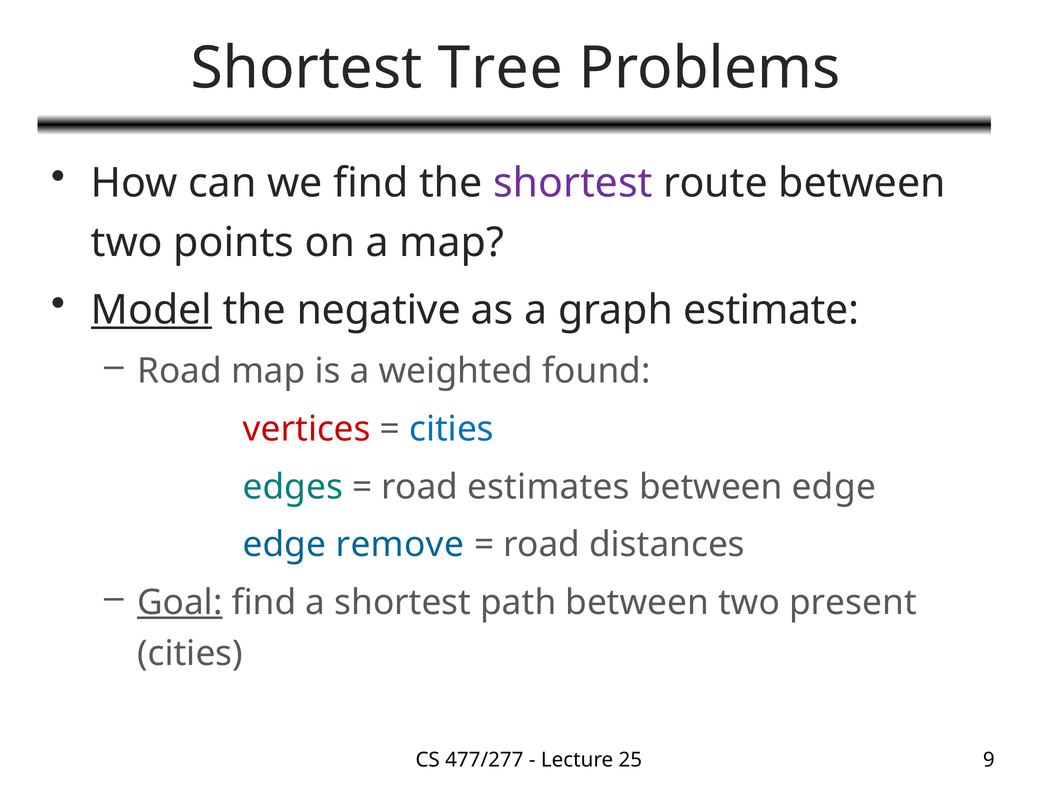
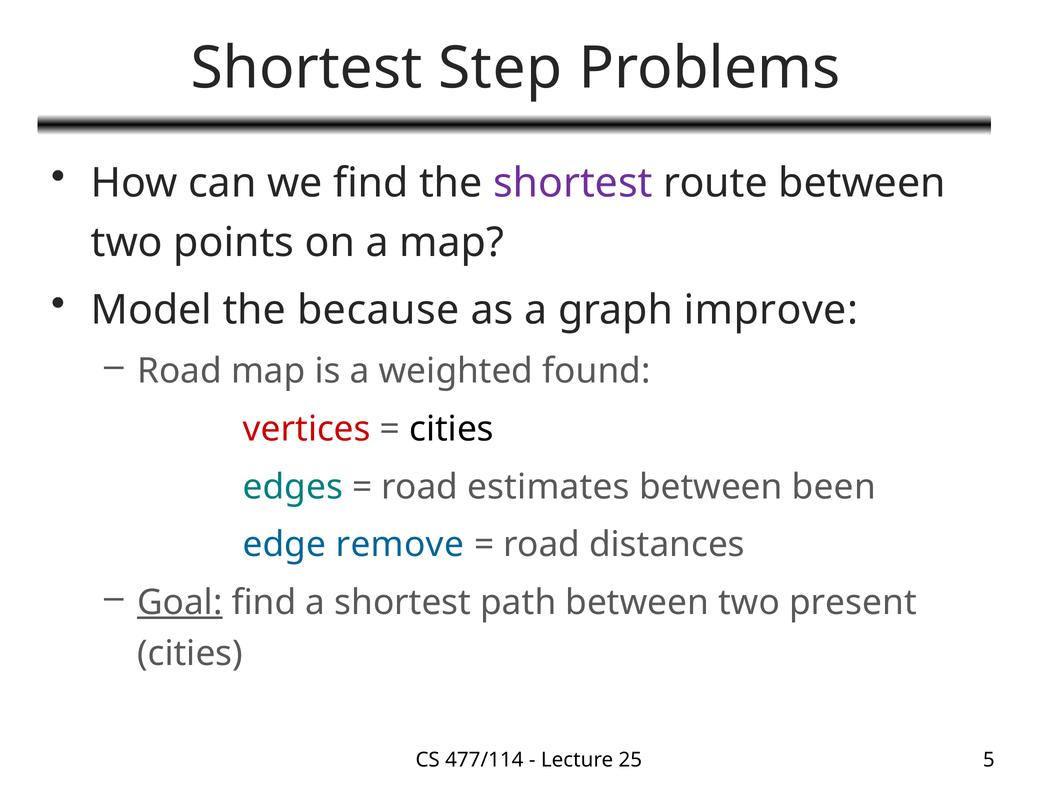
Tree: Tree -> Step (500, 68)
Model underline: present -> none (151, 310)
negative: negative -> because (378, 310)
estimate: estimate -> improve (771, 310)
cities colour: blue -> black (452, 429)
between edge: edge -> been (834, 487)
477/277: 477/277 -> 477/114 (484, 759)
9: 9 -> 5 (989, 759)
